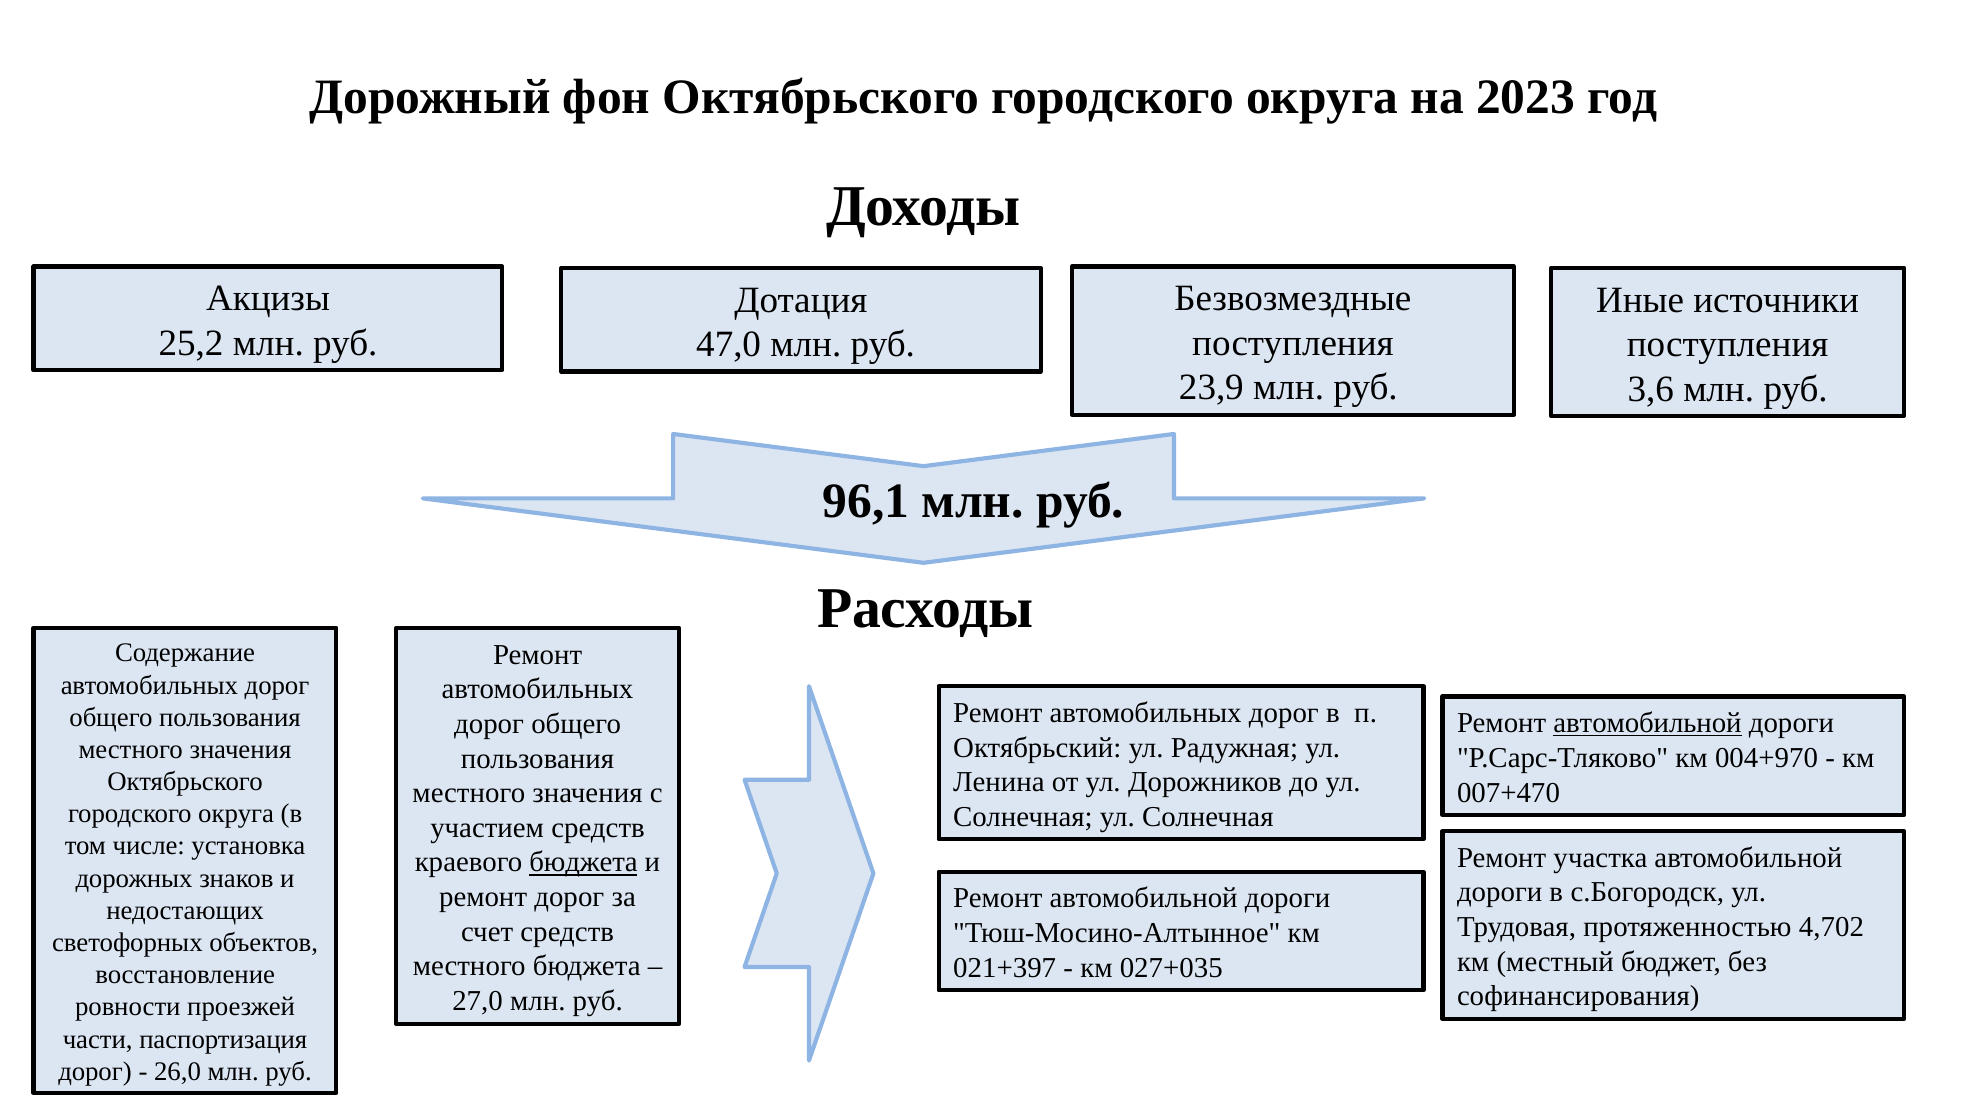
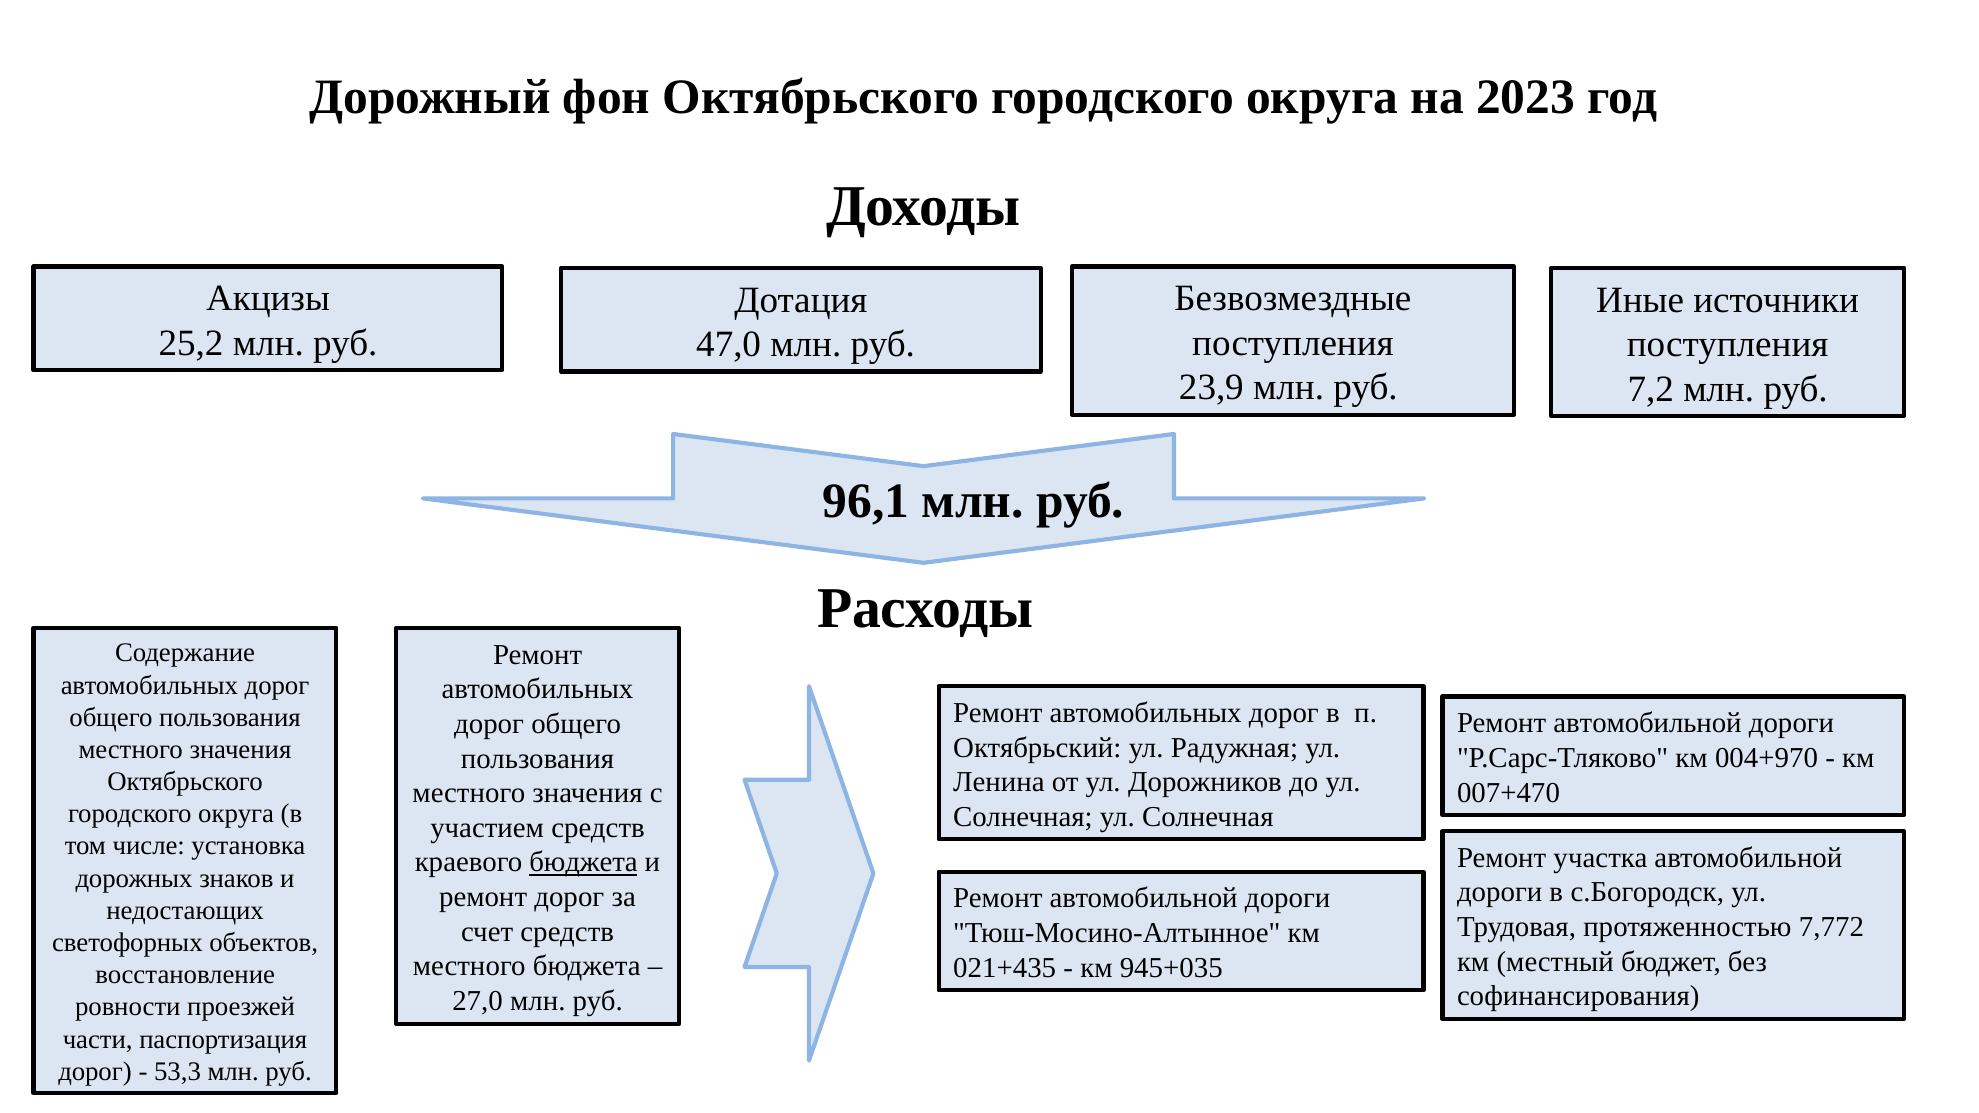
3,6: 3,6 -> 7,2 (1651, 389)
автомобильной underline: present -> none (1648, 723)
4,702: 4,702 -> 7,772 (1831, 927)
021+397: 021+397 -> 021+435 (1005, 968)
027+035: 027+035 -> 945+035 (1171, 968)
26,0: 26,0 -> 53,3 (178, 1072)
